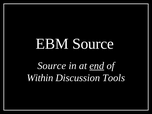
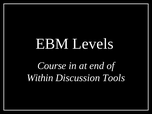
EBM Source: Source -> Levels (93, 44)
Source: Source -> Course (52, 66)
end underline: present -> none (97, 66)
